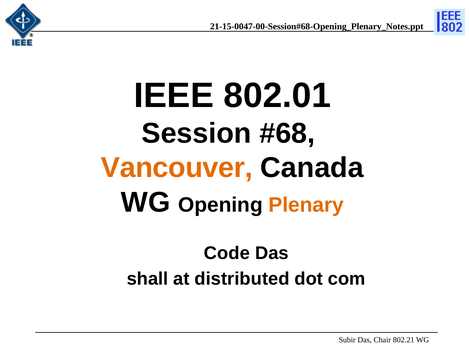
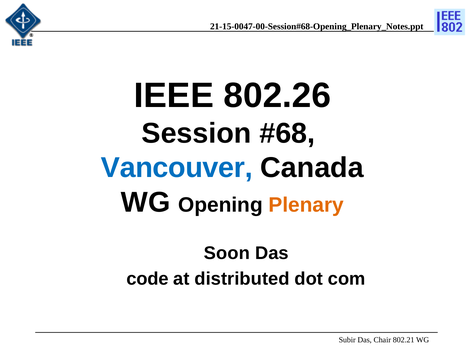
802.01: 802.01 -> 802.26 (277, 95)
Vancouver colour: orange -> blue (177, 168)
Code: Code -> Soon (227, 253)
shall: shall -> code (148, 279)
